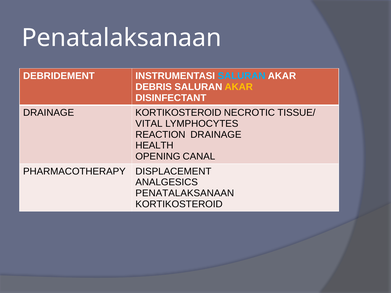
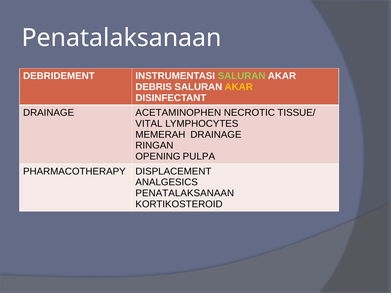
SALURAN colour: light blue -> light green (242, 76)
DRAINAGE KORTIKOSTEROID: KORTIKOSTEROID -> ACETAMINOPHEN (178, 113)
REACTION: REACTION -> MEMERAH (160, 135)
HEALTH: HEALTH -> RINGAN (154, 146)
CANAL: CANAL -> PULPA (199, 157)
